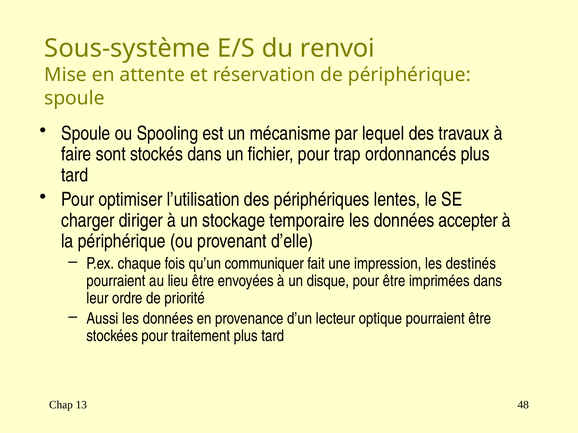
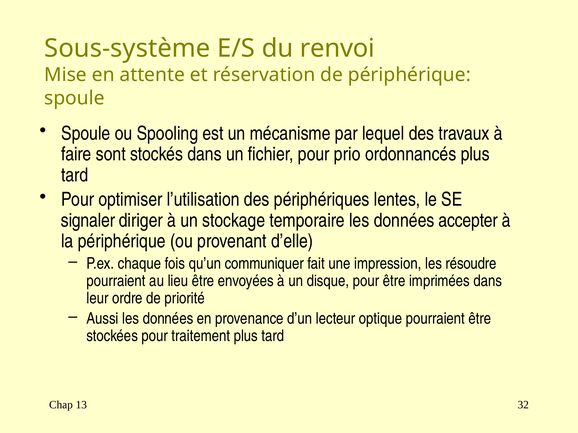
trap: trap -> prio (347, 154)
charger: charger -> signaler (88, 221)
destinés: destinés -> résoudre (471, 264)
48: 48 -> 32 (523, 405)
